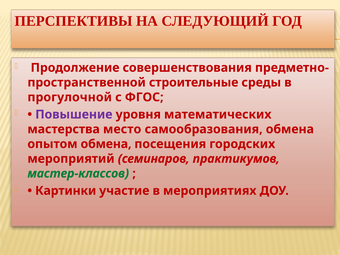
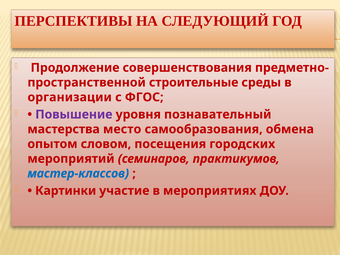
прогулочной: прогулочной -> организации (70, 97)
математических: математических -> познавательный (218, 114)
опытом обмена: обмена -> словом (106, 144)
мастер-классов colour: green -> blue (78, 174)
